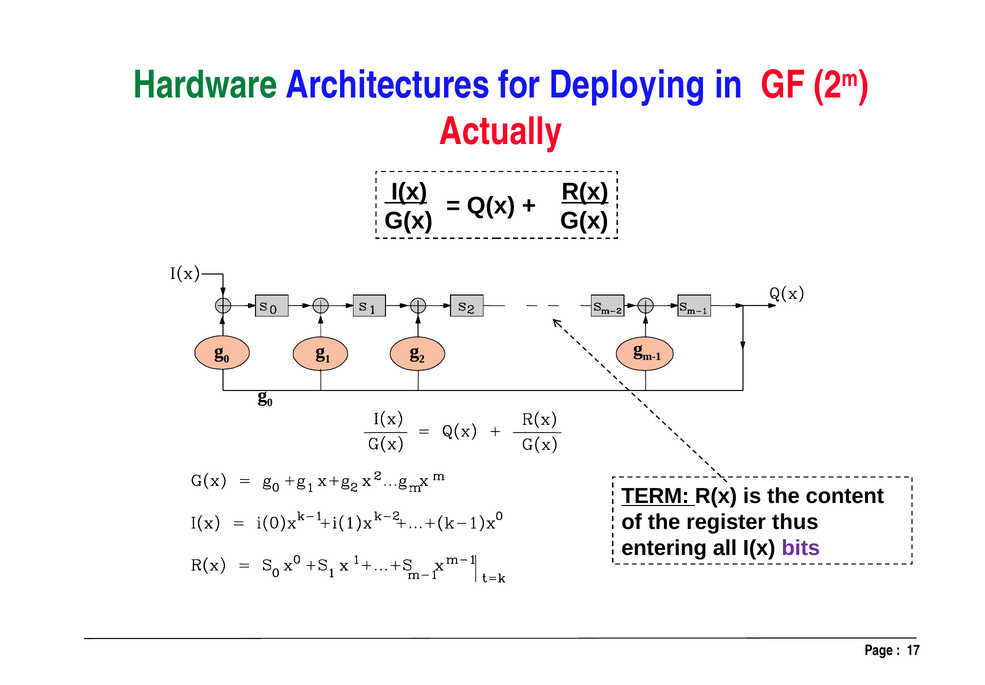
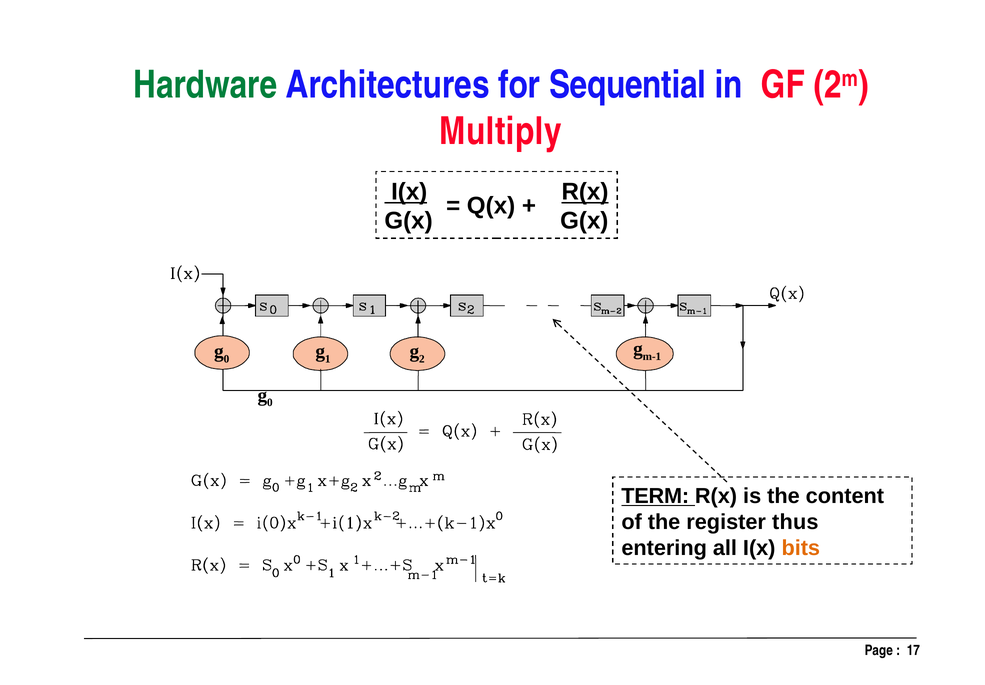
Deploying: Deploying -> Sequential (628, 85)
Actually: Actually -> Multiply (501, 131)
bits colour: purple -> orange (801, 548)
